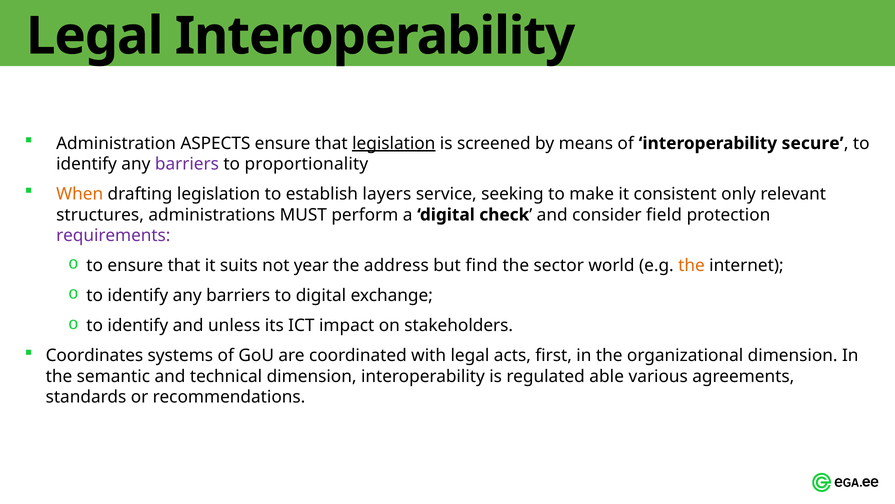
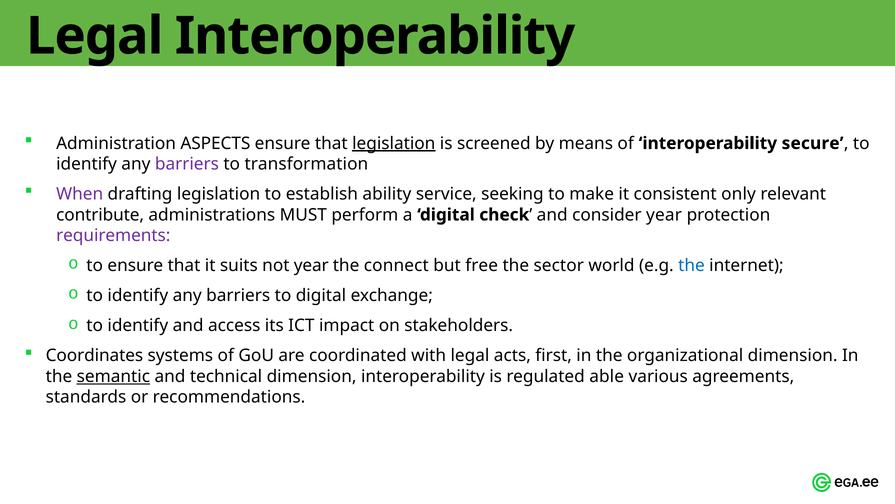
proportionality: proportionality -> transformation (306, 164)
When colour: orange -> purple (80, 194)
layers: layers -> ability (387, 194)
structures: structures -> contribute (100, 215)
consider field: field -> year (664, 215)
address: address -> connect (396, 265)
find: find -> free (482, 265)
the colour: orange -> blue (691, 265)
unless: unless -> access (234, 325)
semantic underline: none -> present (113, 376)
